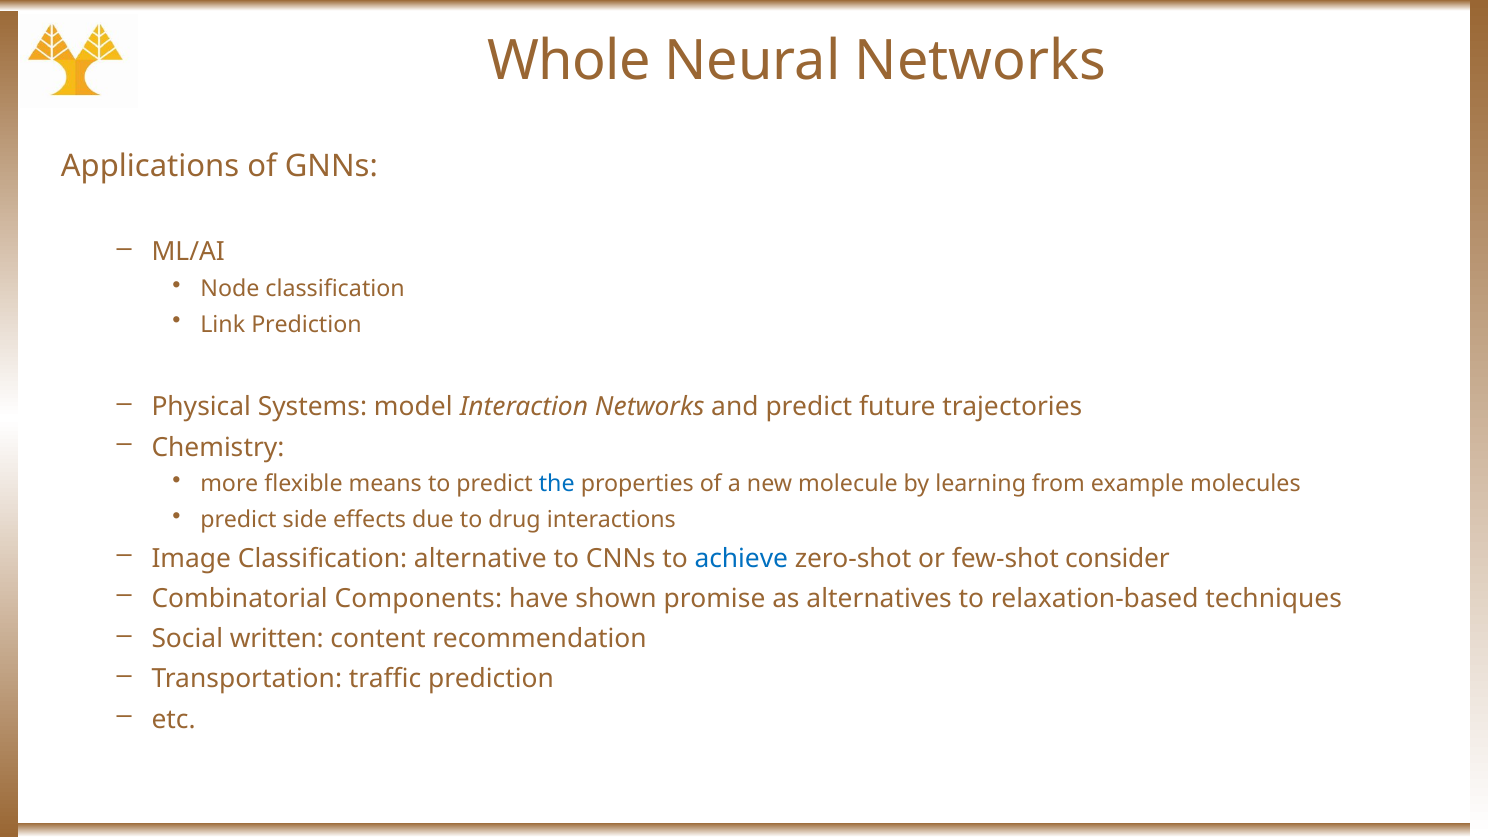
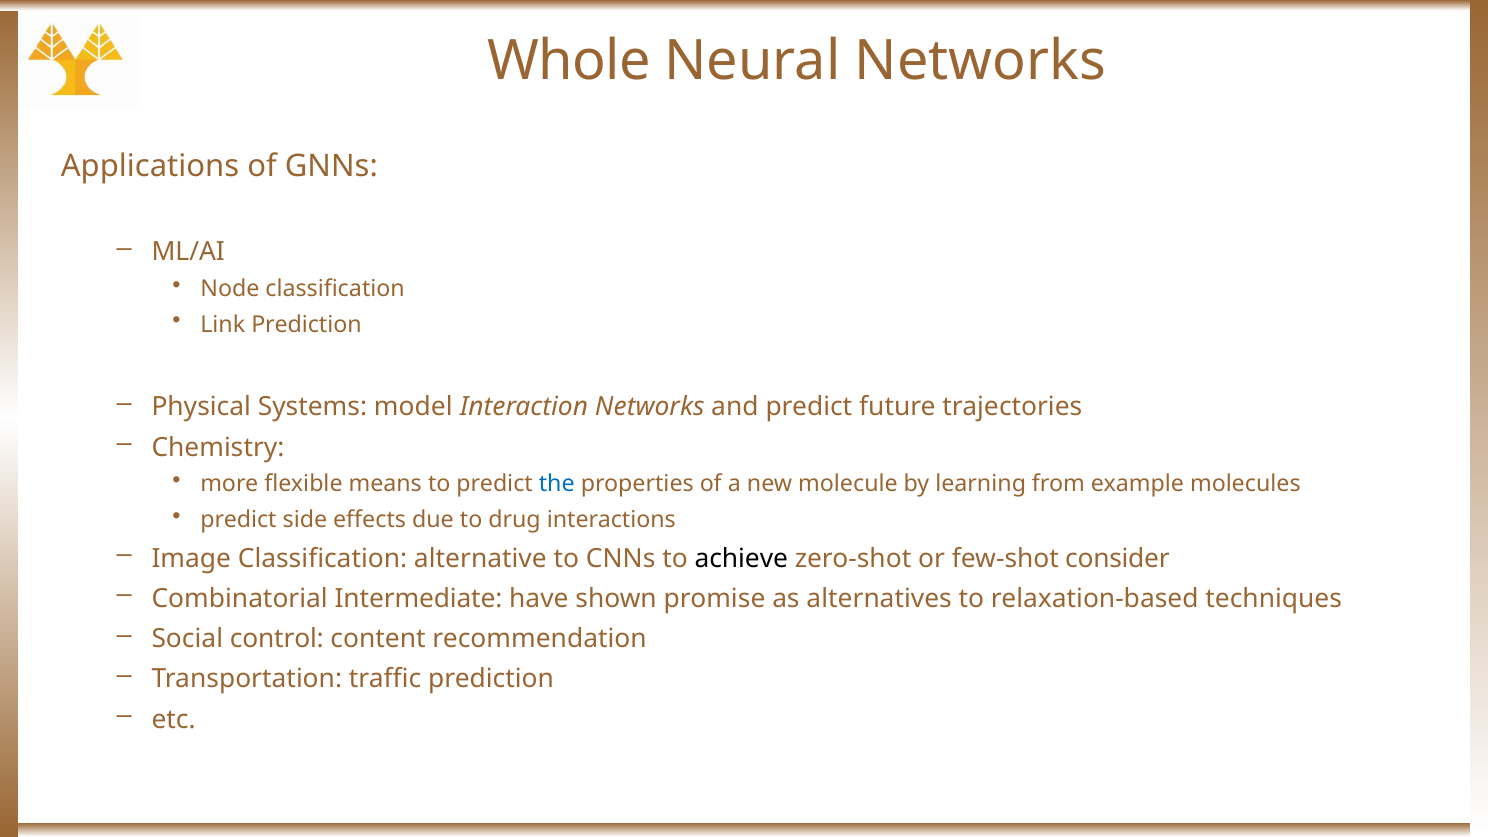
achieve colour: blue -> black (741, 558)
Components: Components -> Intermediate (419, 599)
written: written -> control (277, 639)
